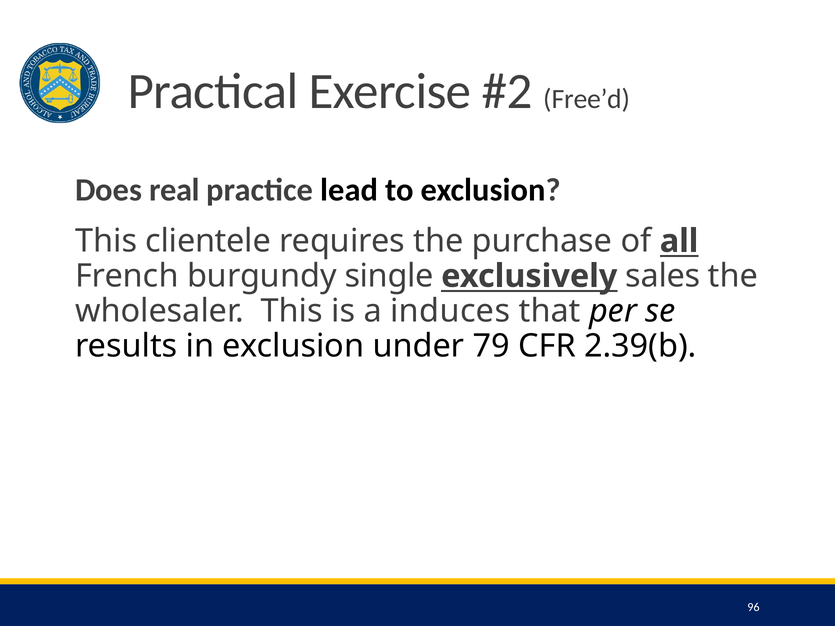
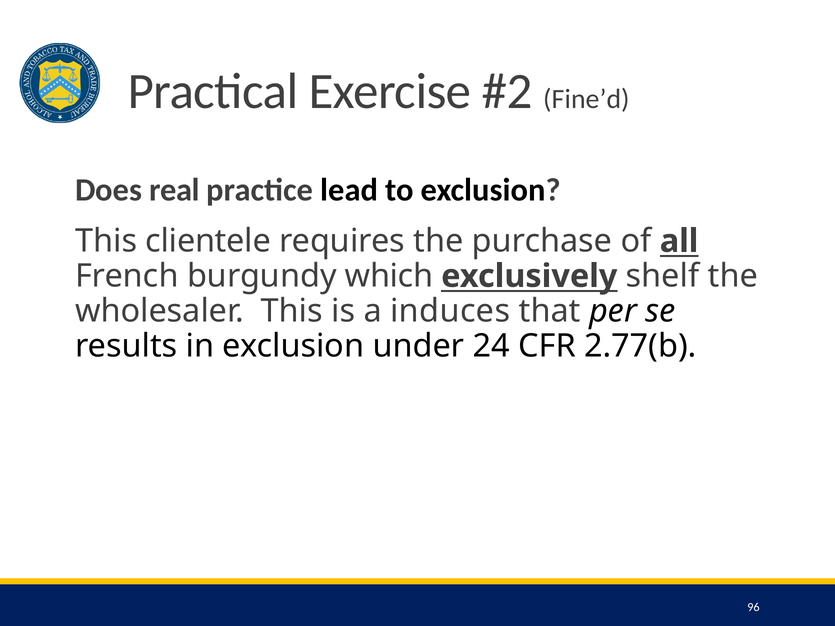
Free’d: Free’d -> Fine’d (587, 99)
single: single -> which (389, 276)
sales: sales -> shelf (663, 276)
79: 79 -> 24 (491, 346)
2.39(b: 2.39(b -> 2.77(b (640, 346)
